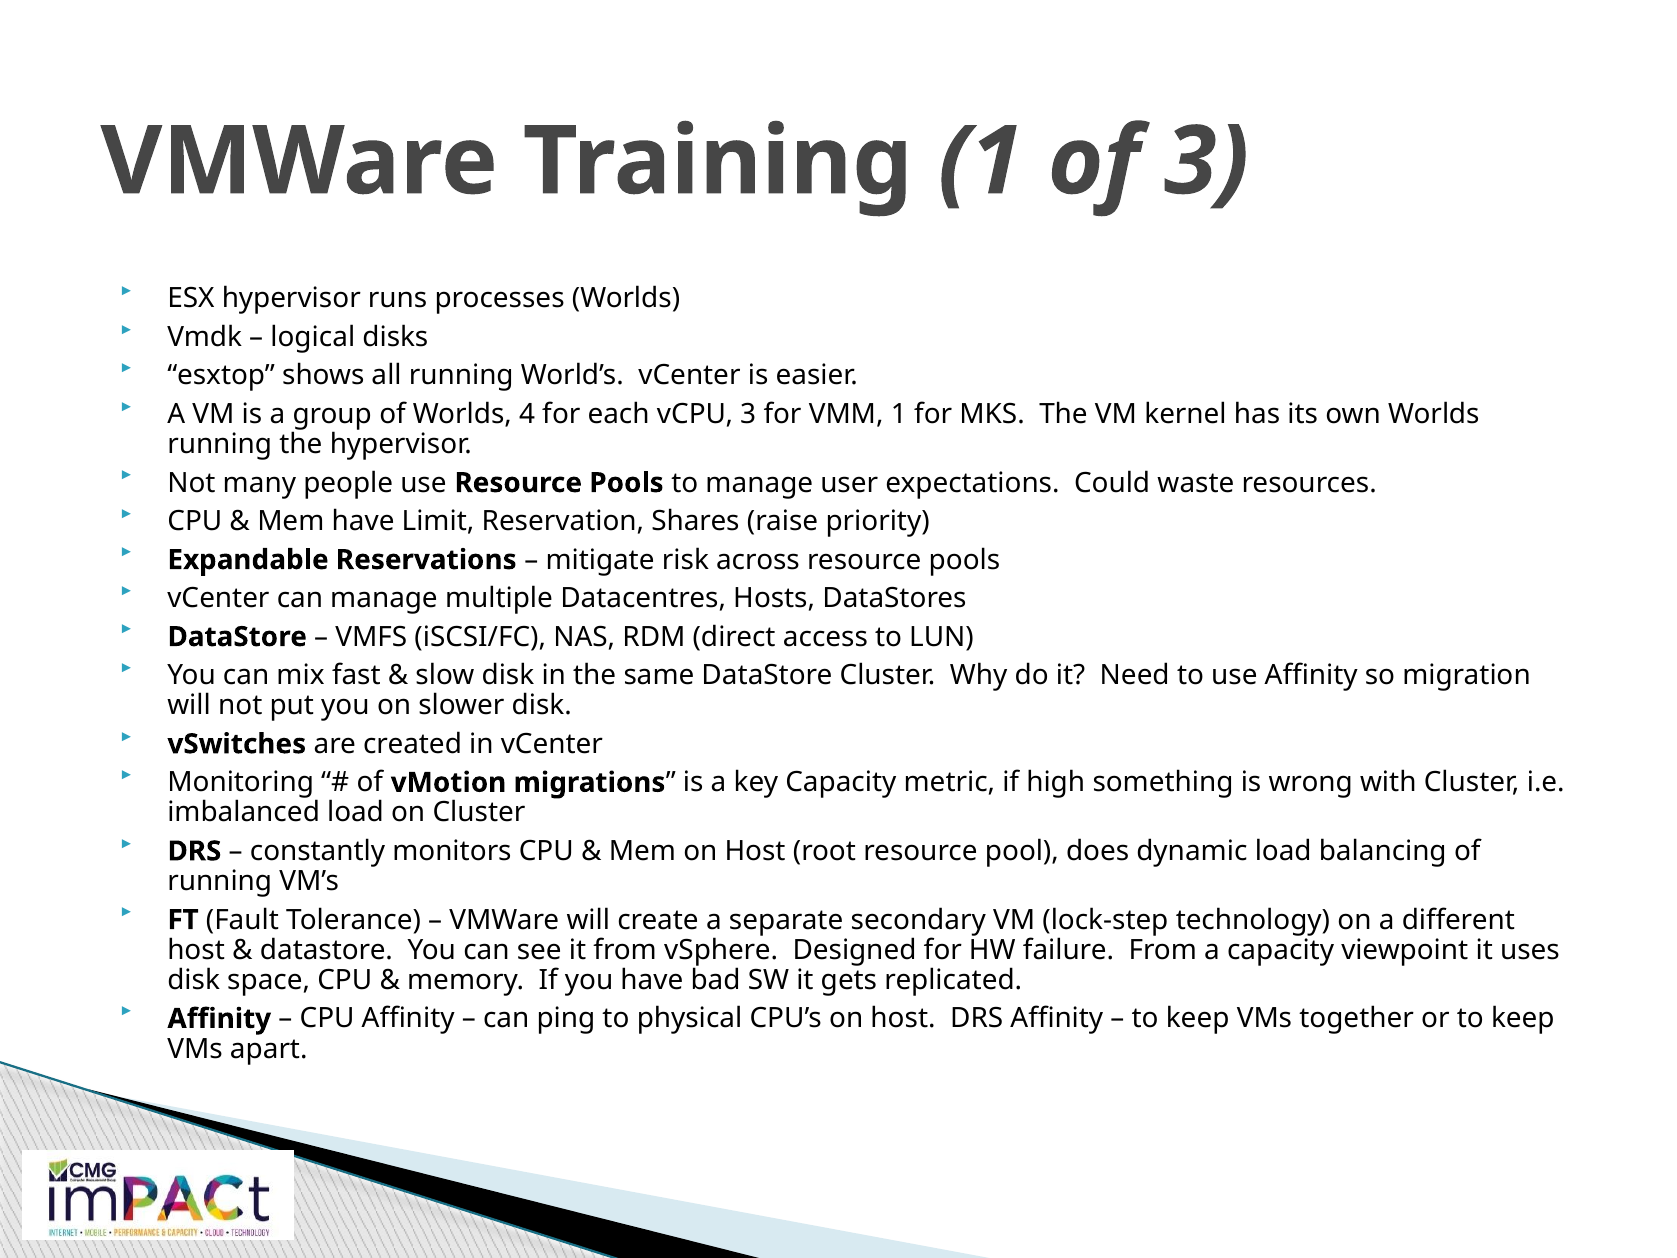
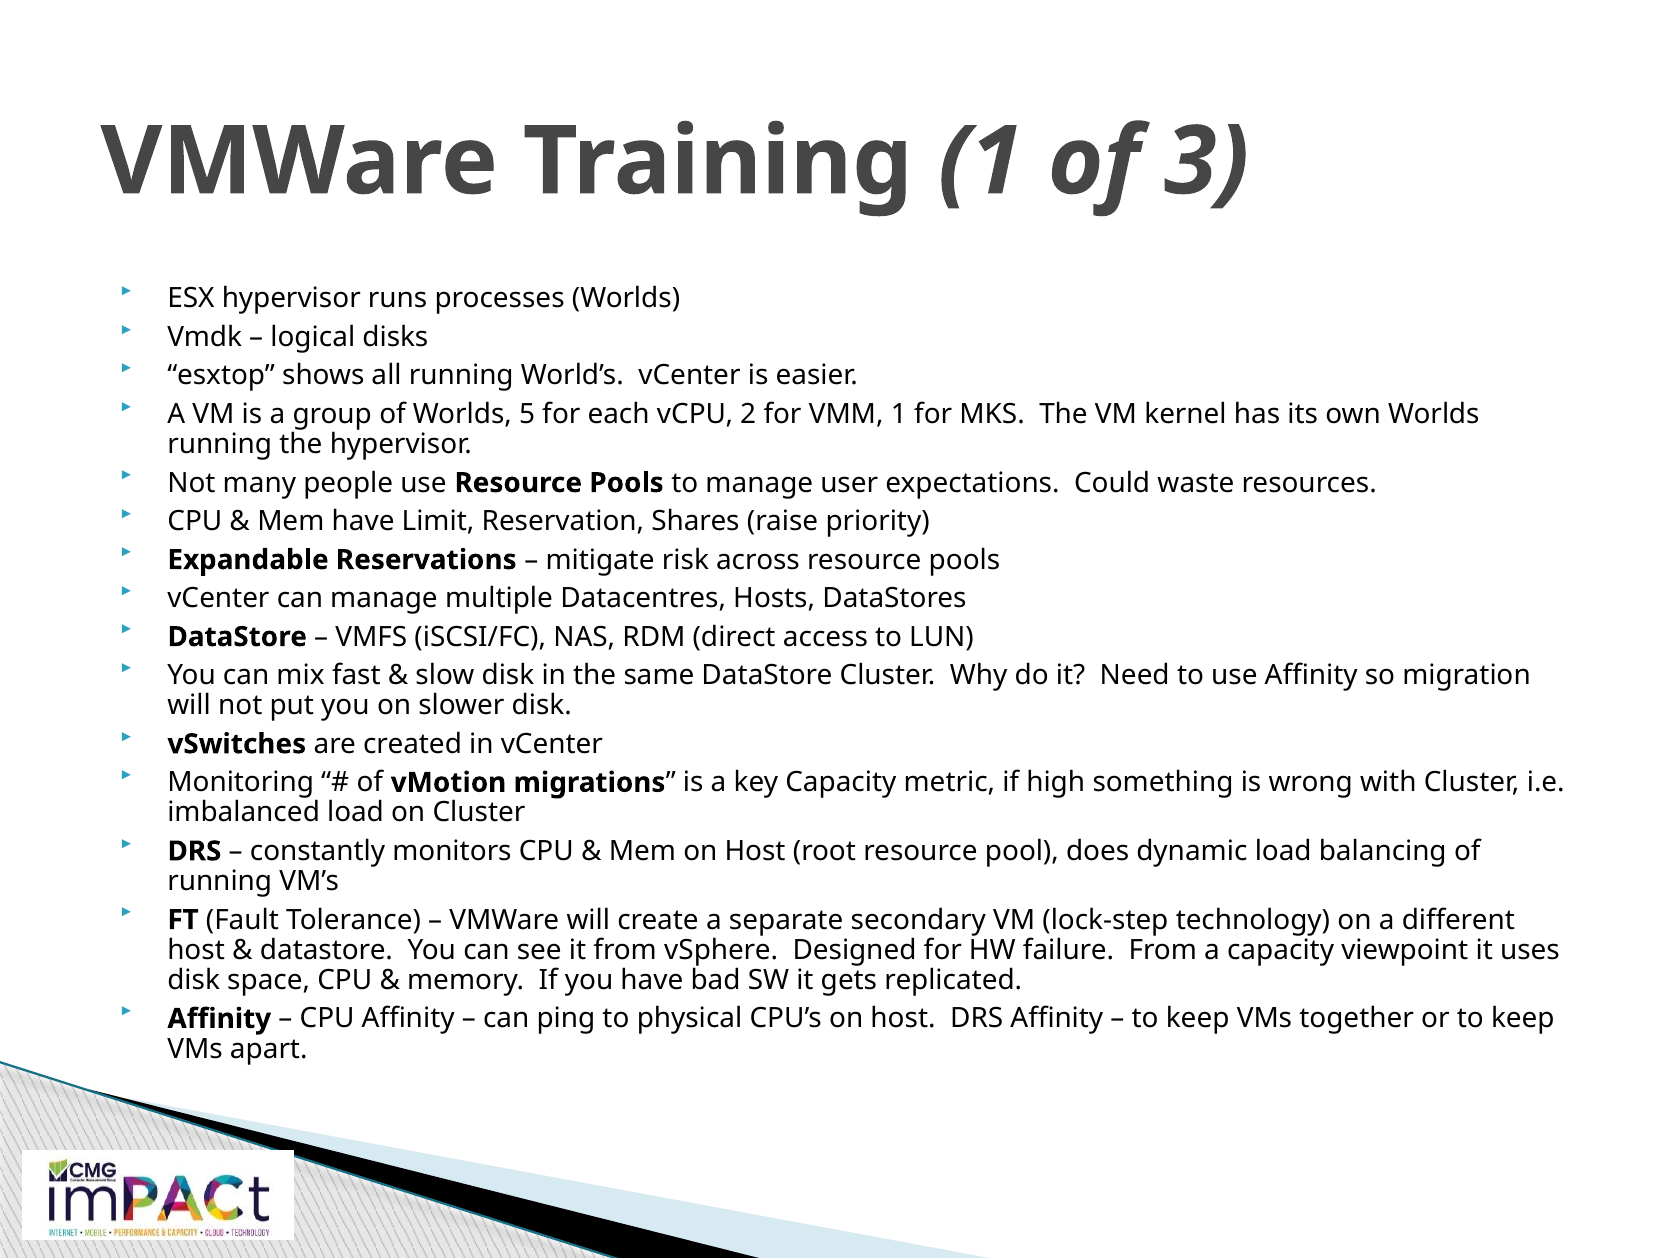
4: 4 -> 5 (527, 414)
vCPU 3: 3 -> 2 (748, 414)
